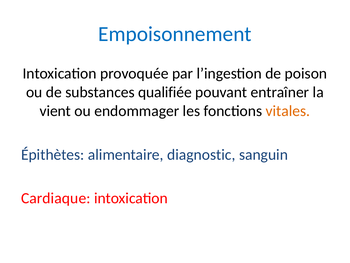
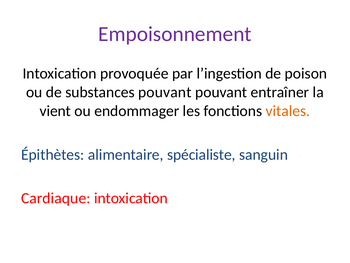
Empoisonnement colour: blue -> purple (175, 34)
substances qualifiée: qualifiée -> pouvant (165, 92)
diagnostic: diagnostic -> spécialiste (201, 154)
